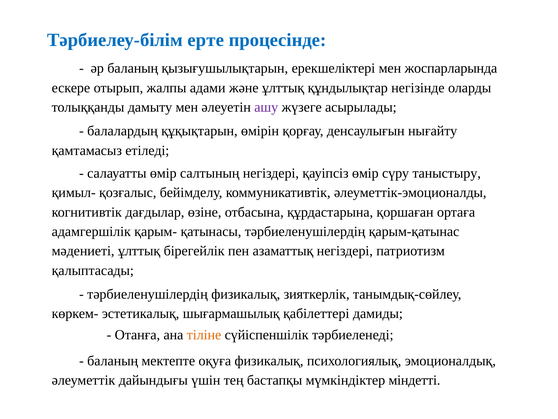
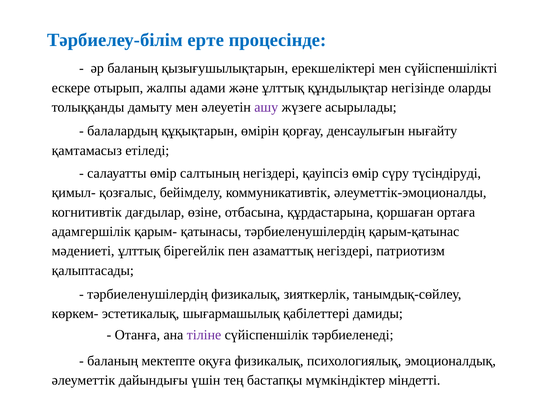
жоспарларында: жоспарларында -> сүйіспеншілікті (451, 68)
таныстыру: таныстыру -> түсіндіруді (447, 173)
тіліне colour: orange -> purple (204, 334)
